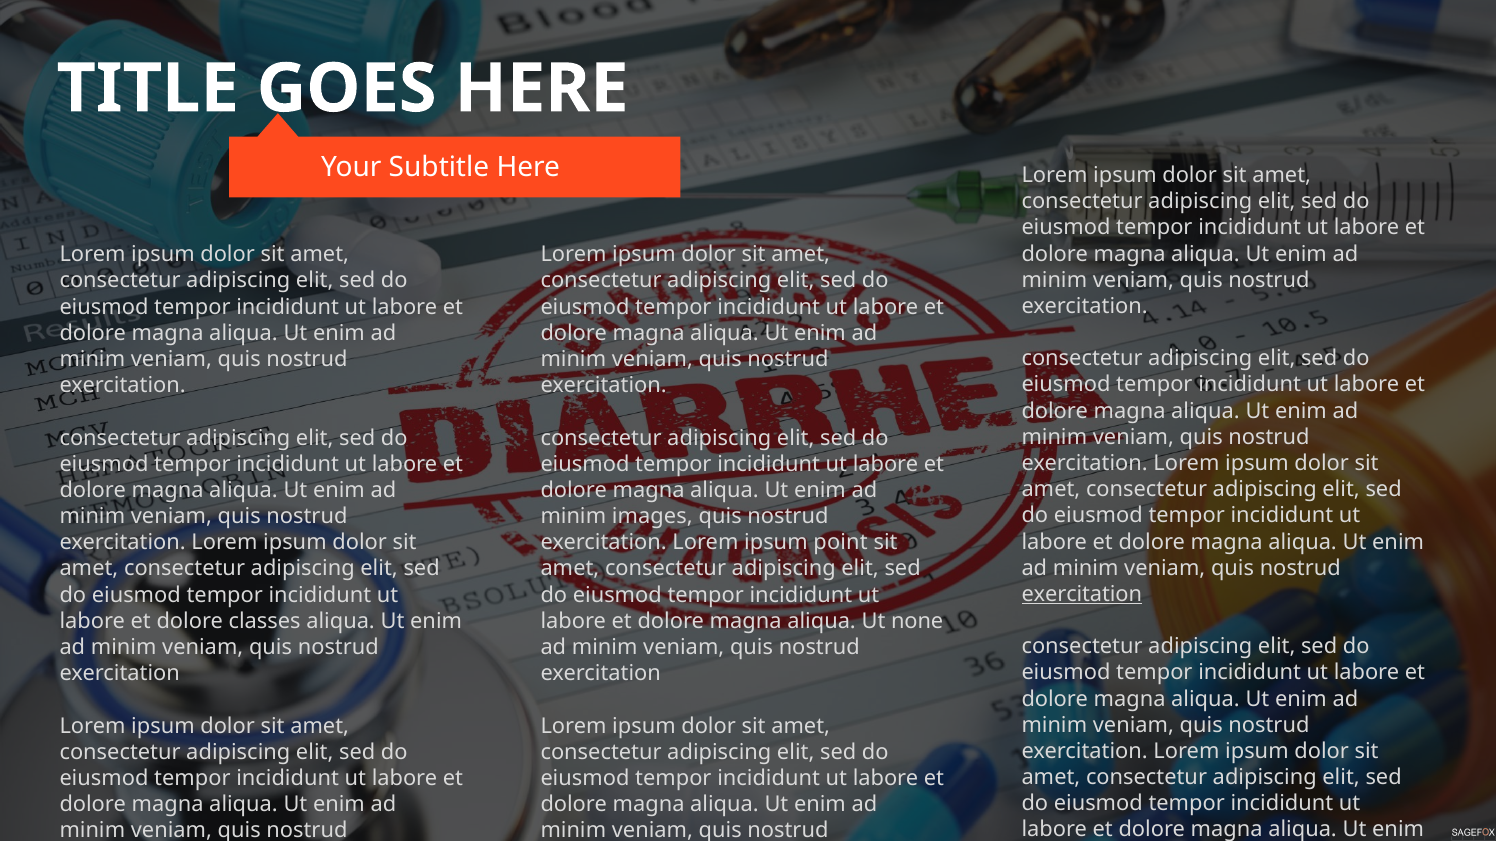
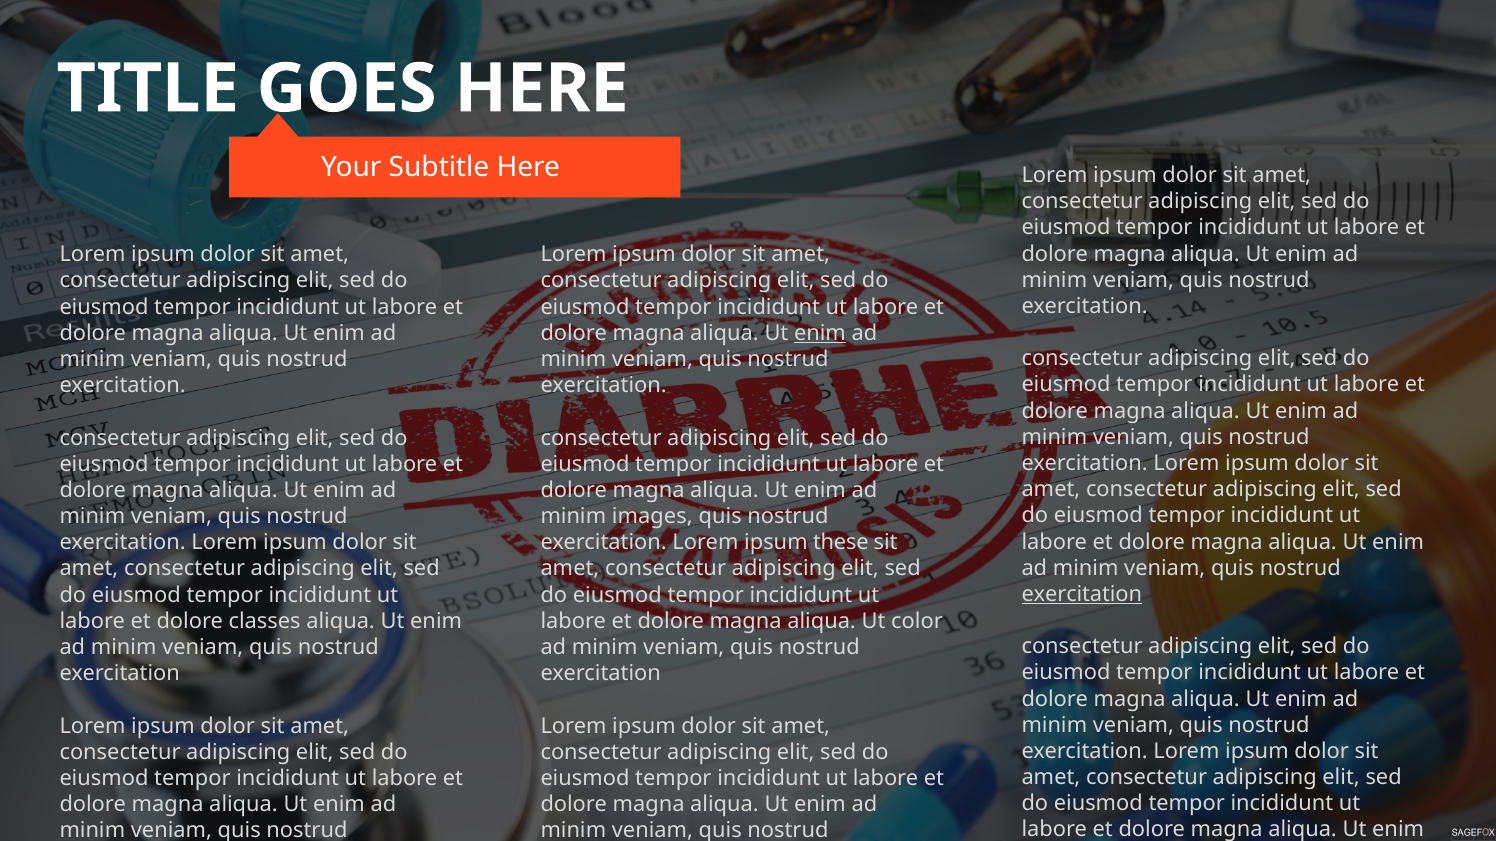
enim underline: none -> present (820, 333)
point: point -> these (841, 543)
none: none -> color (917, 621)
